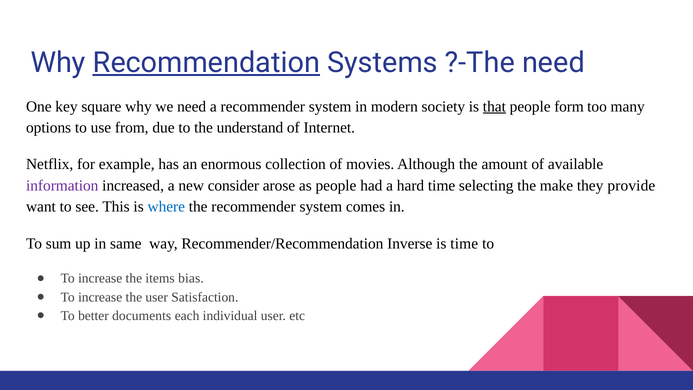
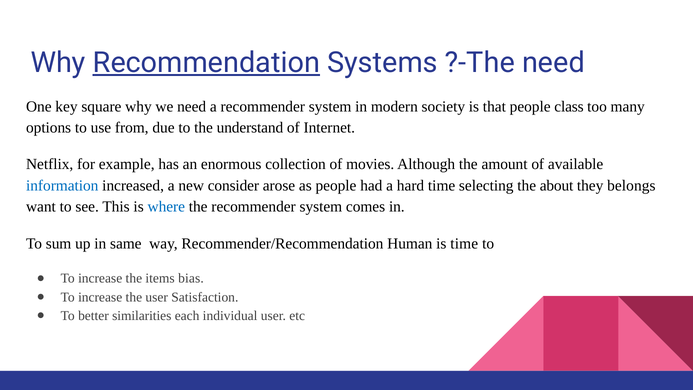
that underline: present -> none (494, 106)
form: form -> class (569, 106)
information colour: purple -> blue (62, 186)
make: make -> about (557, 186)
provide: provide -> belongs (631, 186)
Inverse: Inverse -> Human (410, 243)
documents: documents -> similarities (142, 316)
